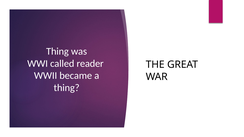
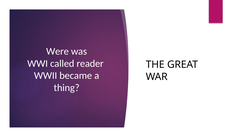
Thing: Thing -> Were (57, 51)
